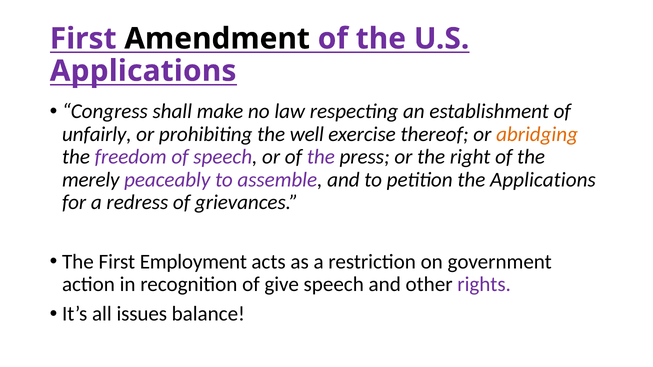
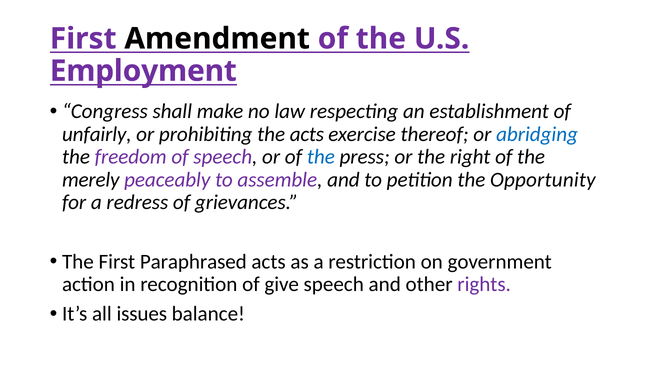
Applications: Applications -> Employment (143, 71)
the well: well -> acts (307, 134)
abridging colour: orange -> blue (537, 134)
the colour: purple -> blue (321, 157)
the Applications: Applications -> Opportunity (543, 180)
Employment: Employment -> Paraphrased (193, 262)
